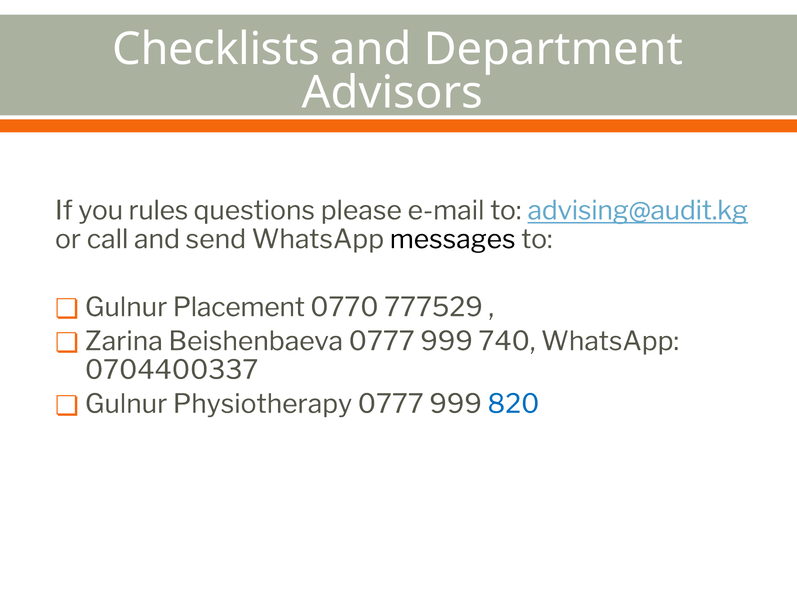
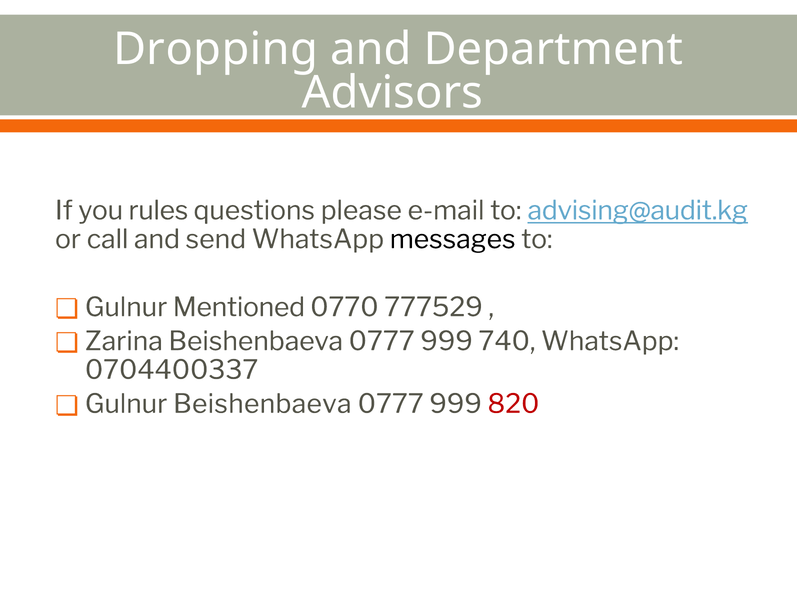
Checklists: Checklists -> Dropping (216, 49)
Placement: Placement -> Mentioned (239, 307)
Physiotherapy: Physiotherapy -> Beishenbaeva (262, 404)
820 colour: blue -> red (513, 404)
